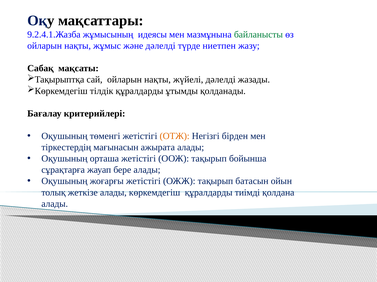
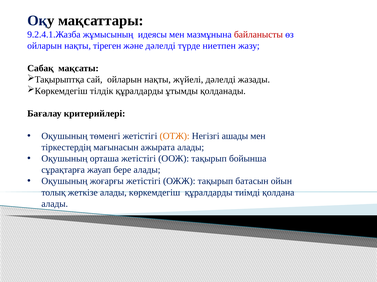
байланысты colour: green -> red (258, 35)
жұмыс: жұмыс -> тіреген (107, 46)
бірден: бірден -> ашады (235, 136)
